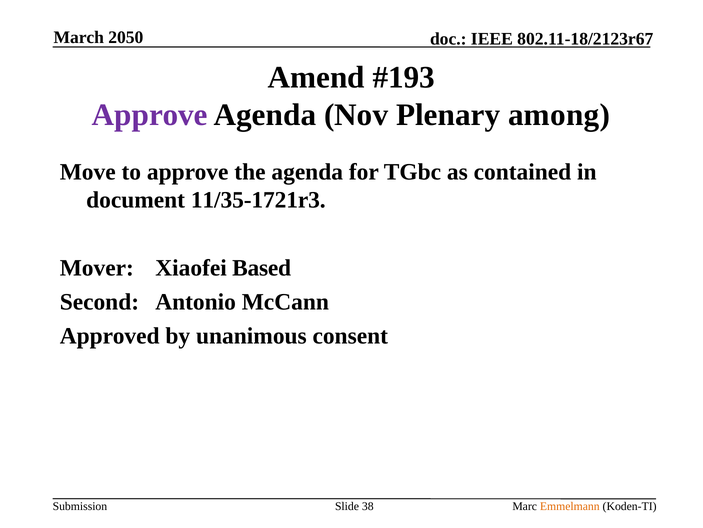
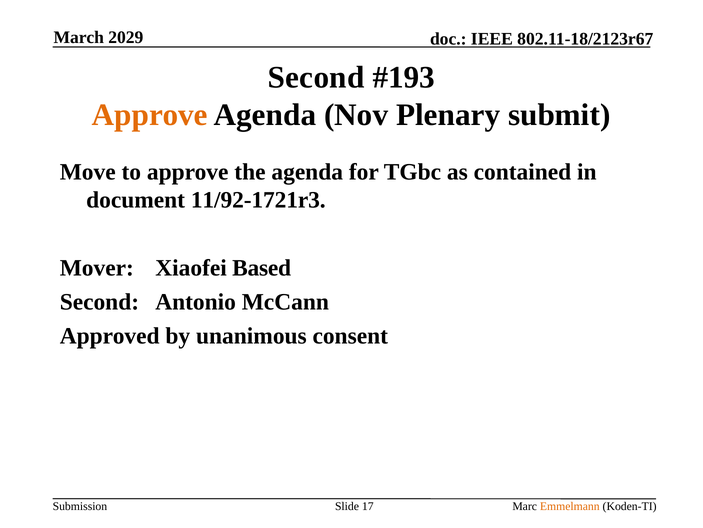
2050: 2050 -> 2029 (126, 37)
Amend: Amend -> Second (316, 77)
Approve colour: purple -> orange (150, 115)
among: among -> submit (559, 115)
11/35-1721r3: 11/35-1721r3 -> 11/92-1721r3 (258, 200)
38: 38 -> 17 (368, 506)
